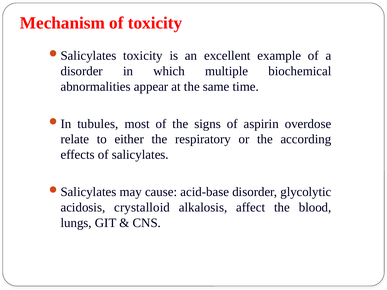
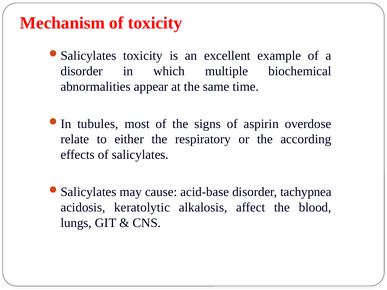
glycolytic: glycolytic -> tachypnea (306, 192)
crystalloid: crystalloid -> keratolytic (142, 208)
